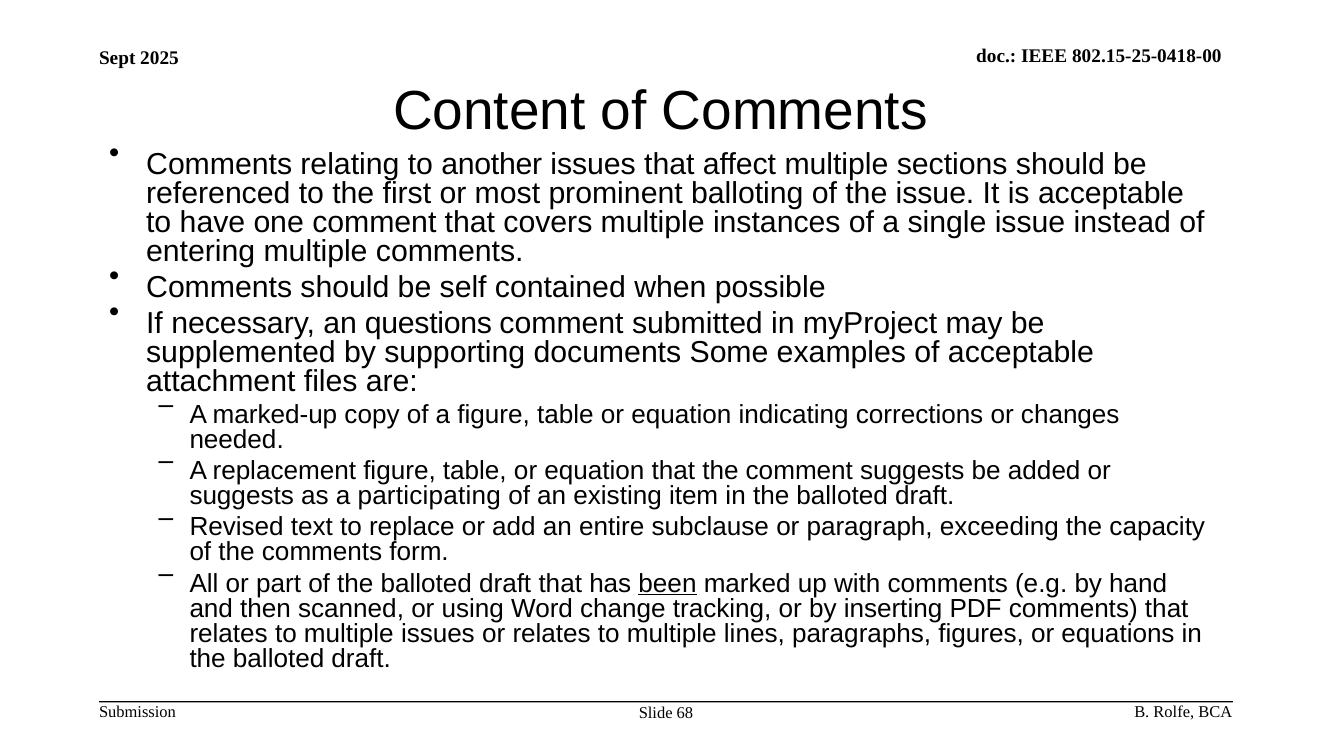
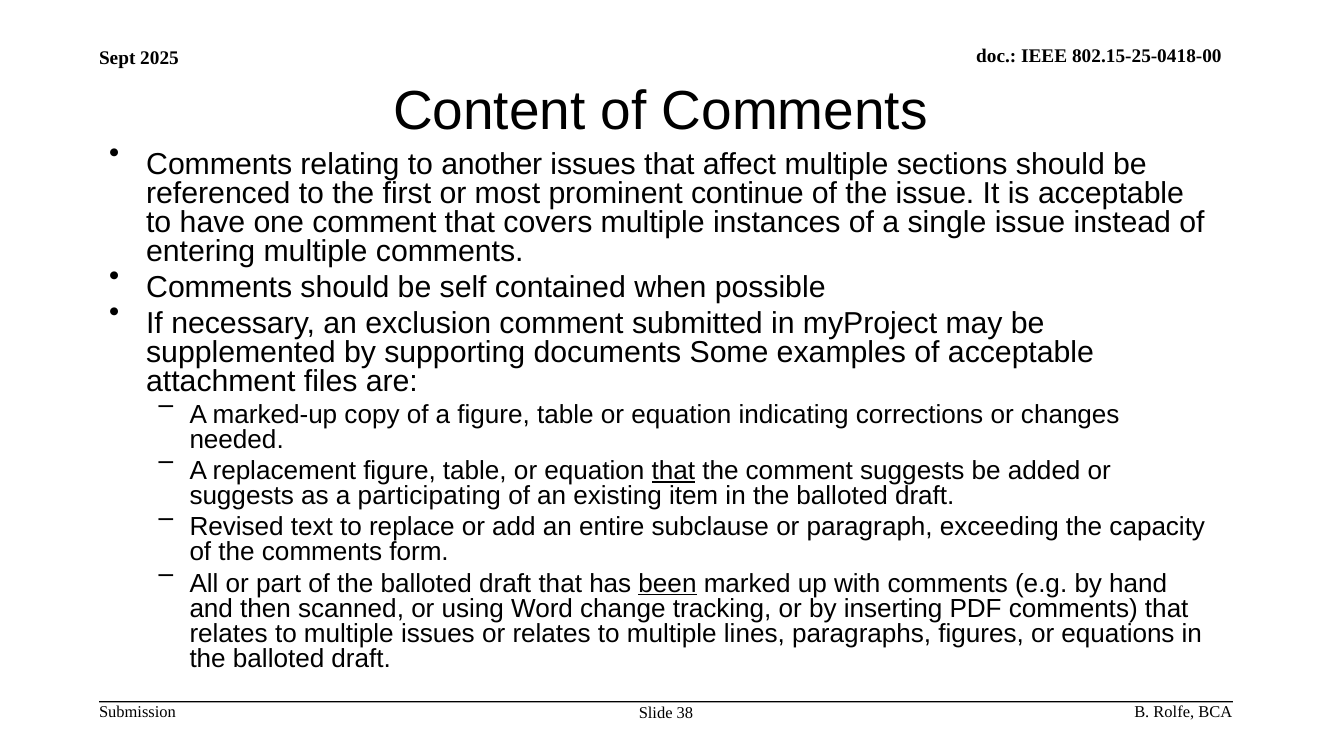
balloting: balloting -> continue (747, 193)
questions: questions -> exclusion (428, 324)
that underline: none -> present (673, 471)
68: 68 -> 38 (685, 713)
